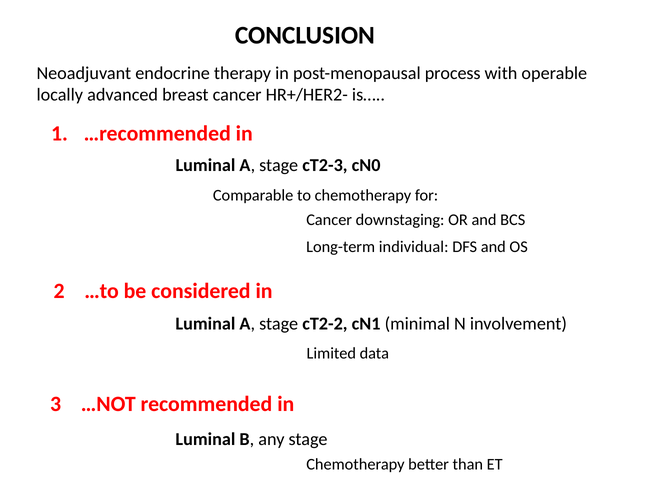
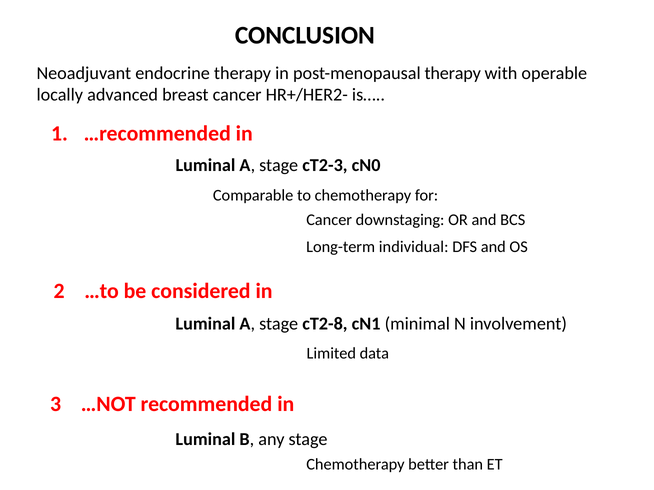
post-menopausal process: process -> therapy (453, 73)
cT2-2: cT2-2 -> cT2-8 (325, 324)
